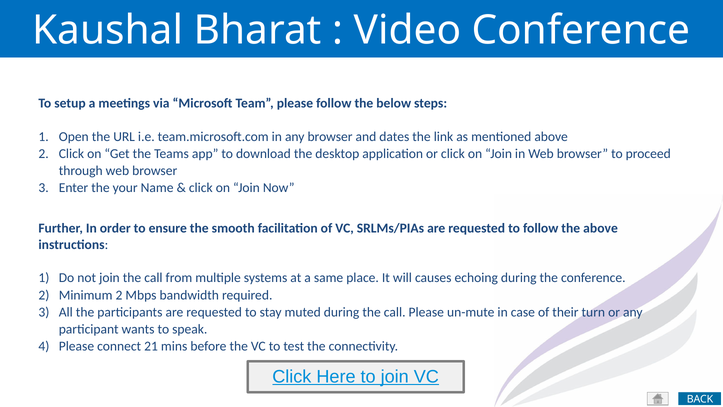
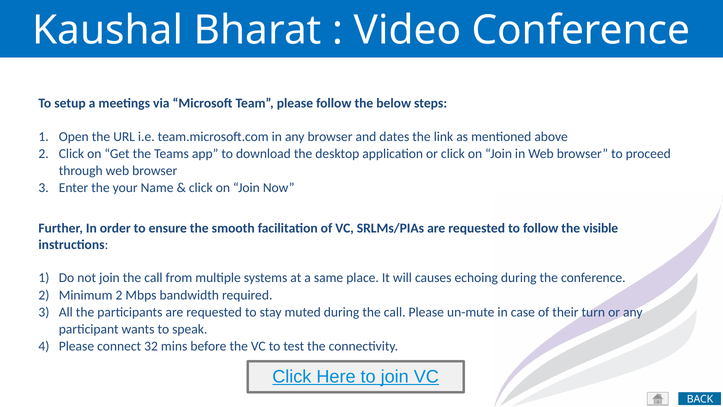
the above: above -> visible (601, 228)
21: 21 -> 32 (151, 346)
